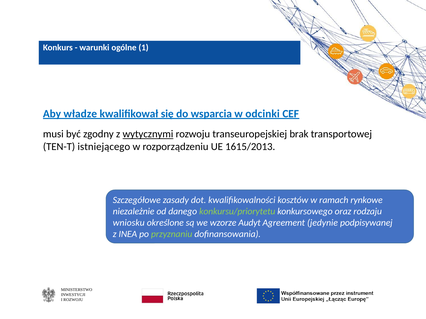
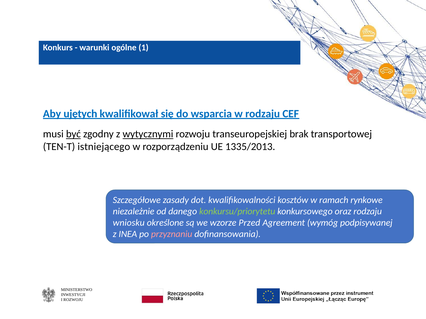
władze: władze -> ujętych (80, 114)
w odcinki: odcinki -> rodzaju (263, 114)
być underline: none -> present (73, 134)
1615/2013: 1615/2013 -> 1335/2013 (250, 147)
Audyt: Audyt -> Przed (249, 223)
jedynie: jedynie -> wymóg (323, 223)
przyznaniu colour: light green -> pink (172, 234)
